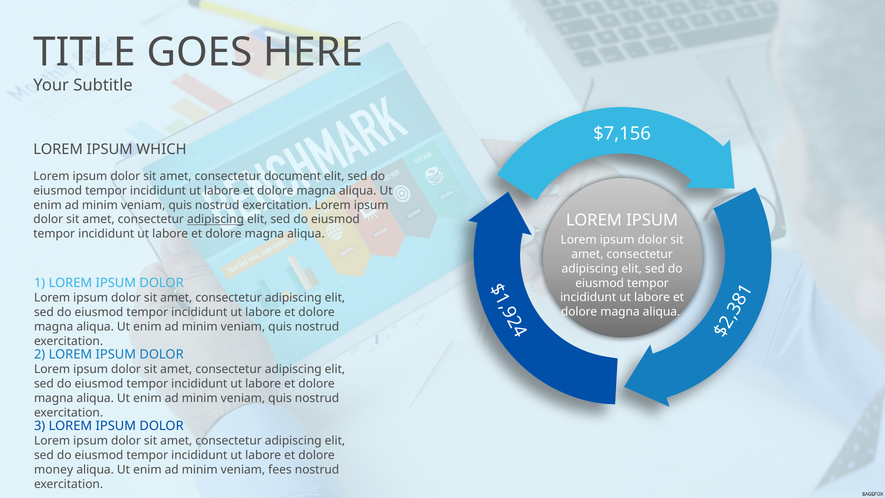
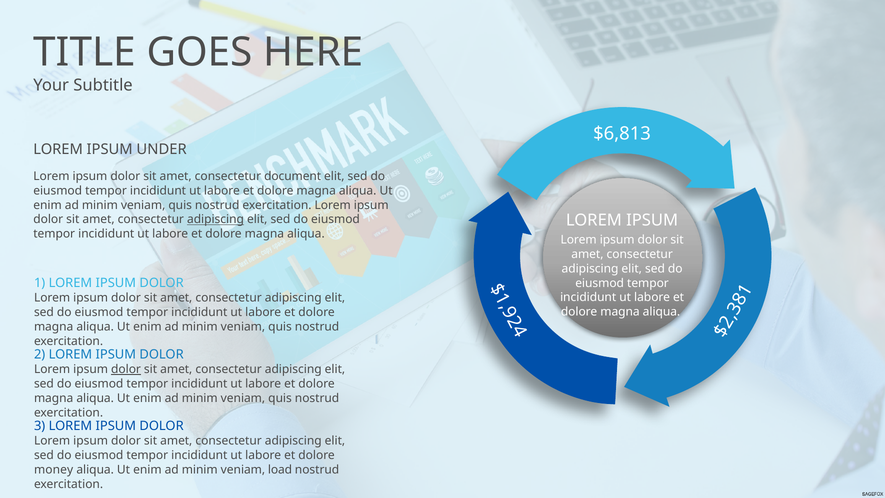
$7,156: $7,156 -> $6,813 (622, 134)
WHICH: WHICH -> UNDER (162, 149)
dolor underline: none -> present (126, 369)
fees: fees -> load (280, 470)
